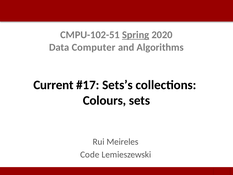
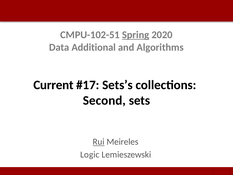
Computer: Computer -> Additional (94, 47)
Colours: Colours -> Second (104, 100)
Rui underline: none -> present (99, 142)
Code: Code -> Logic (90, 154)
